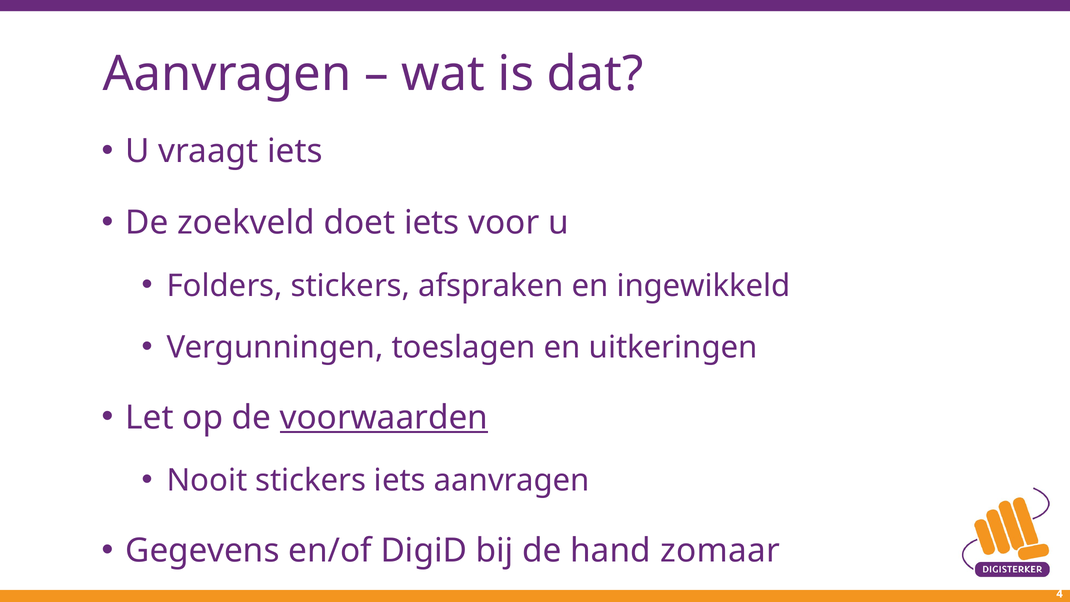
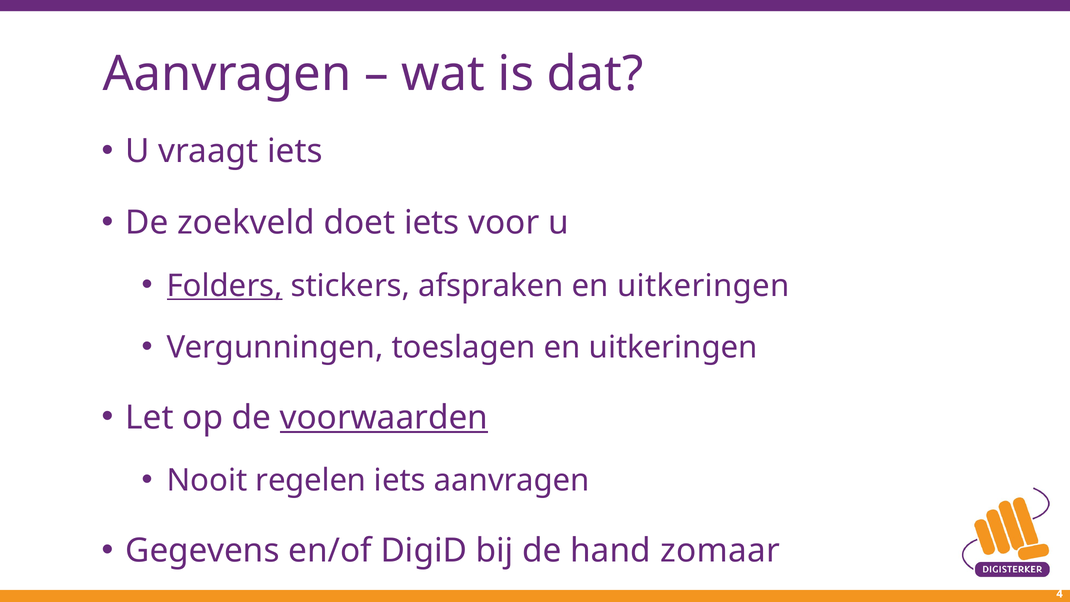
Folders underline: none -> present (225, 286)
afspraken en ingewikkeld: ingewikkeld -> uitkeringen (703, 286)
Nooit stickers: stickers -> regelen (311, 481)
